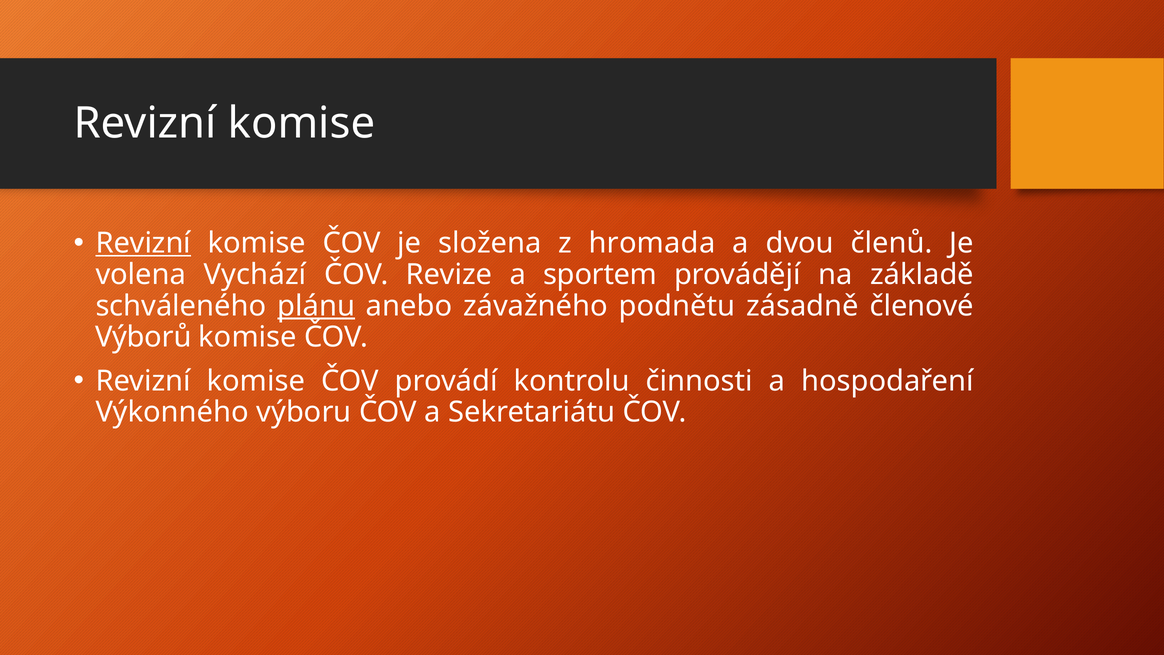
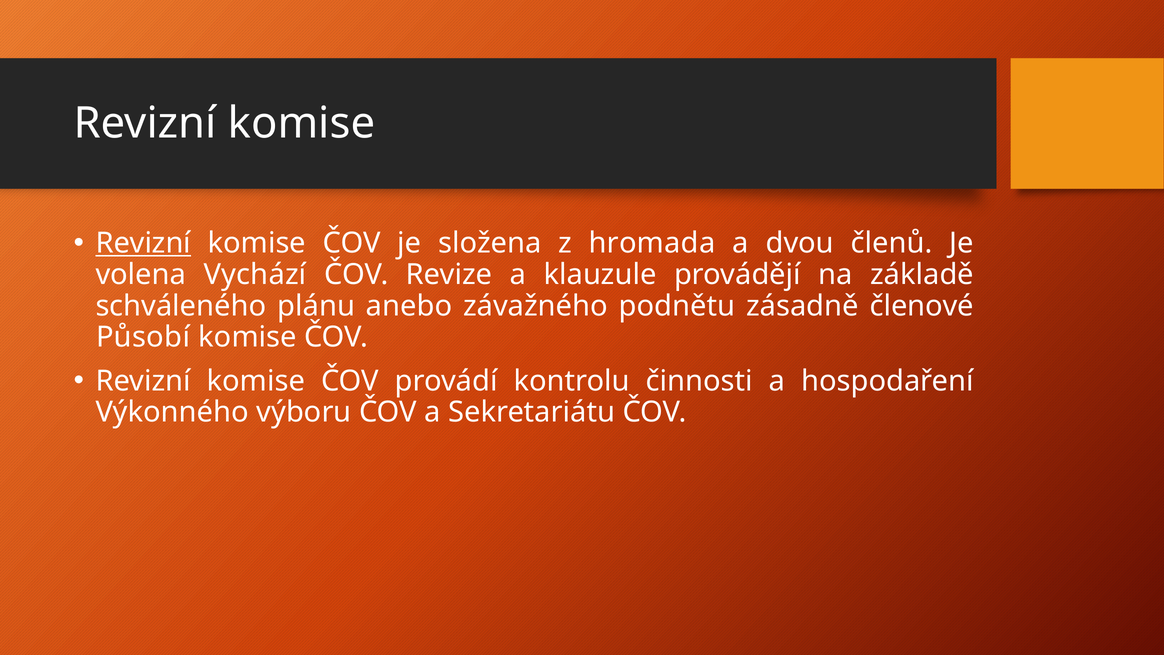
sportem: sportem -> klauzule (600, 274)
plánu underline: present -> none (316, 306)
Výborů: Výborů -> Působí (143, 337)
